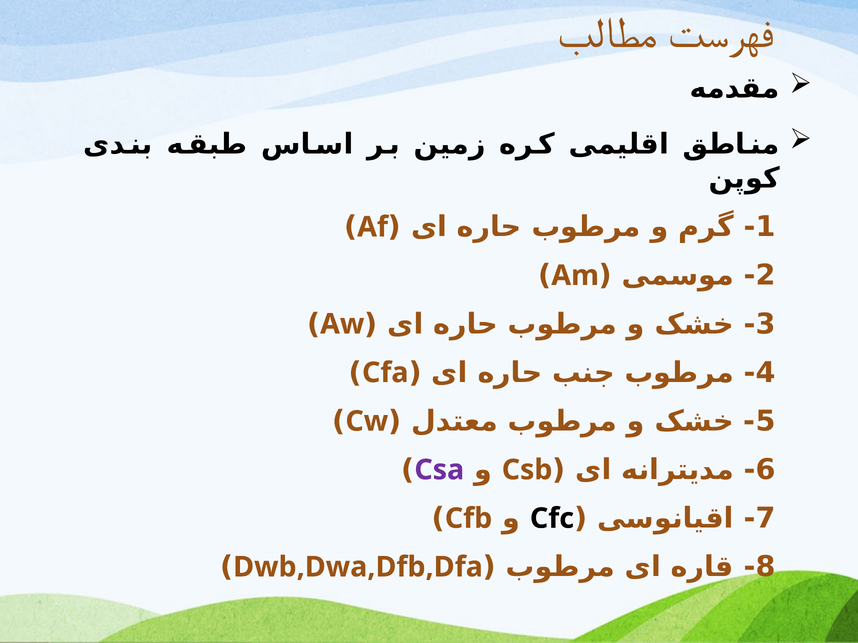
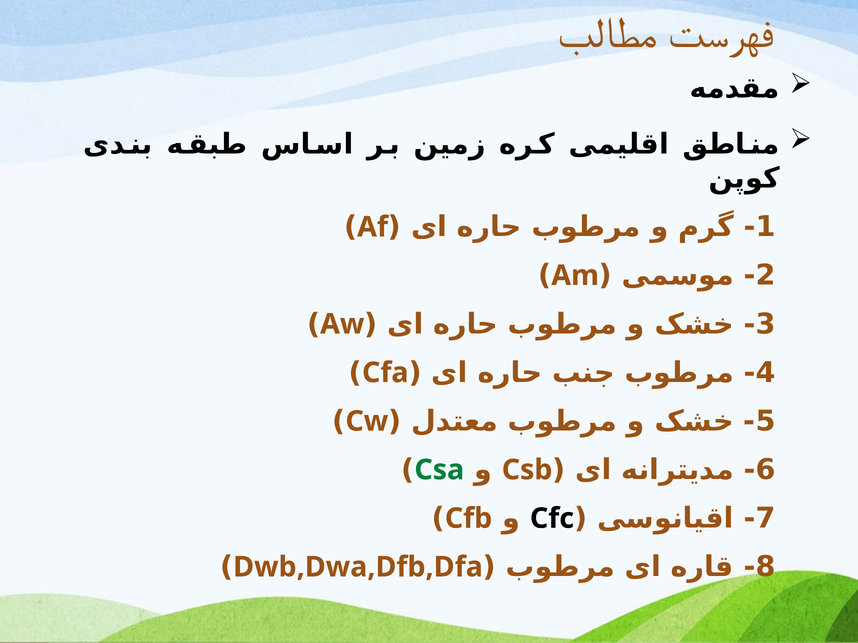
Csa colour: purple -> green (439, 470)
